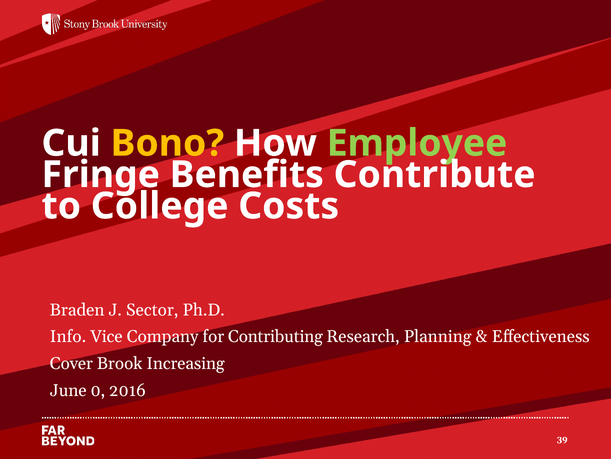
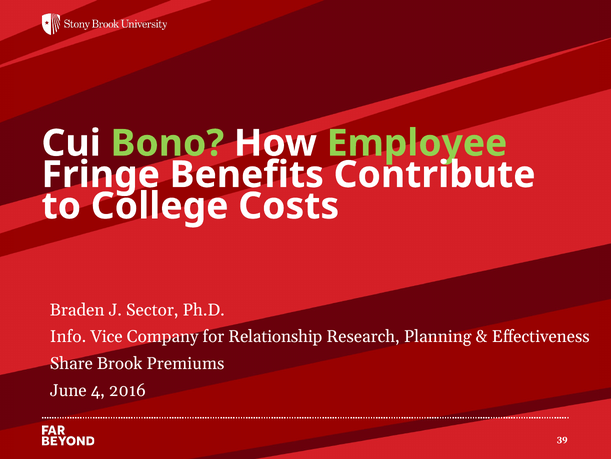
Bono colour: yellow -> light green (167, 143)
Contributing: Contributing -> Relationship (275, 336)
Cover: Cover -> Share (71, 363)
Increasing: Increasing -> Premiums (185, 363)
0: 0 -> 4 (98, 390)
